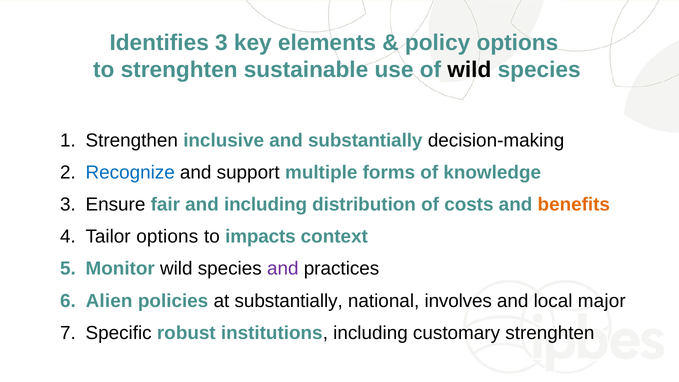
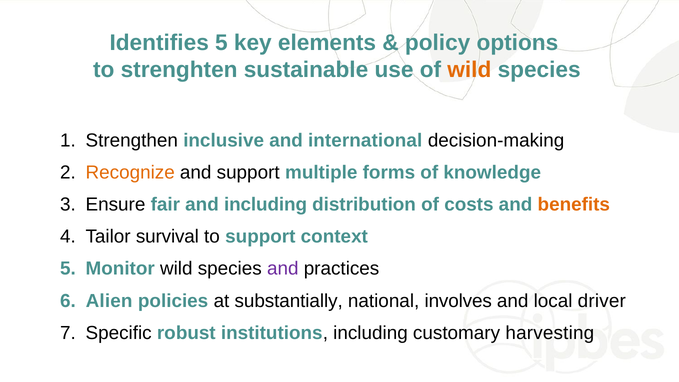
Identifies 3: 3 -> 5 (221, 43)
wild colour: black -> orange (469, 70)
and substantially: substantially -> international (365, 140)
Recognize colour: blue -> orange (130, 172)
Tailor options: options -> survival (167, 237)
to impacts: impacts -> support (260, 237)
major: major -> driver (602, 301)
customary strenghten: strenghten -> harvesting (550, 333)
